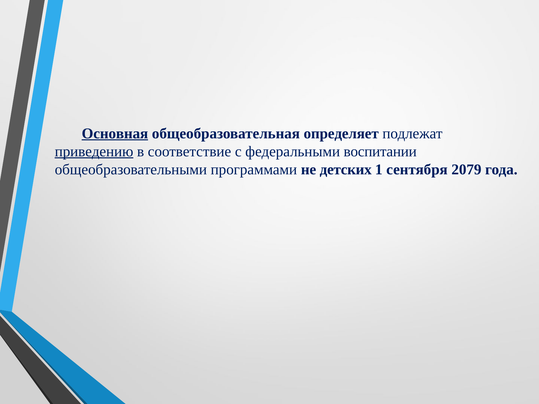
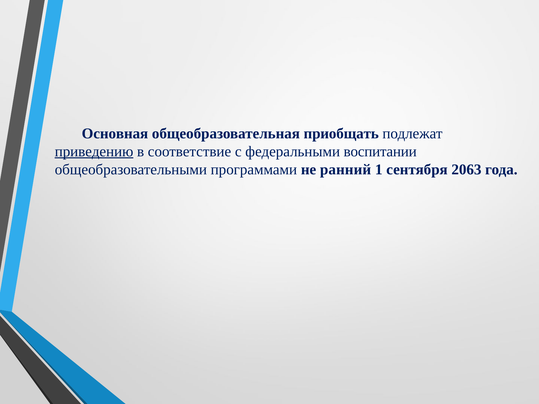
Основная underline: present -> none (115, 134)
определяет: определяет -> приобщать (341, 134)
детских: детских -> ранний (346, 170)
2079: 2079 -> 2063 (466, 170)
